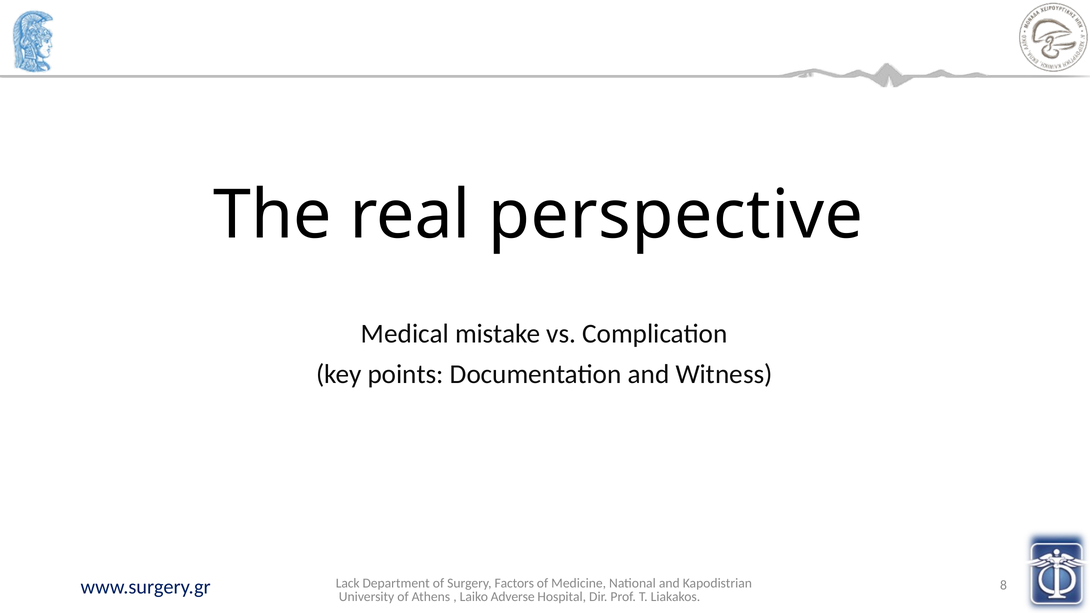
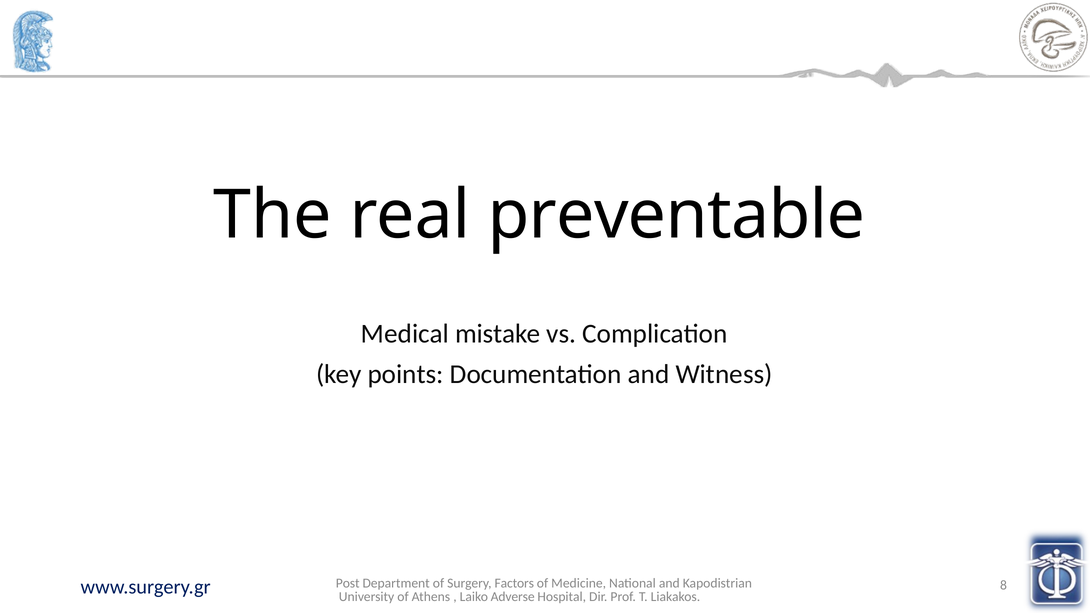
perspective: perspective -> preventable (676, 215)
Lack: Lack -> Post (348, 583)
